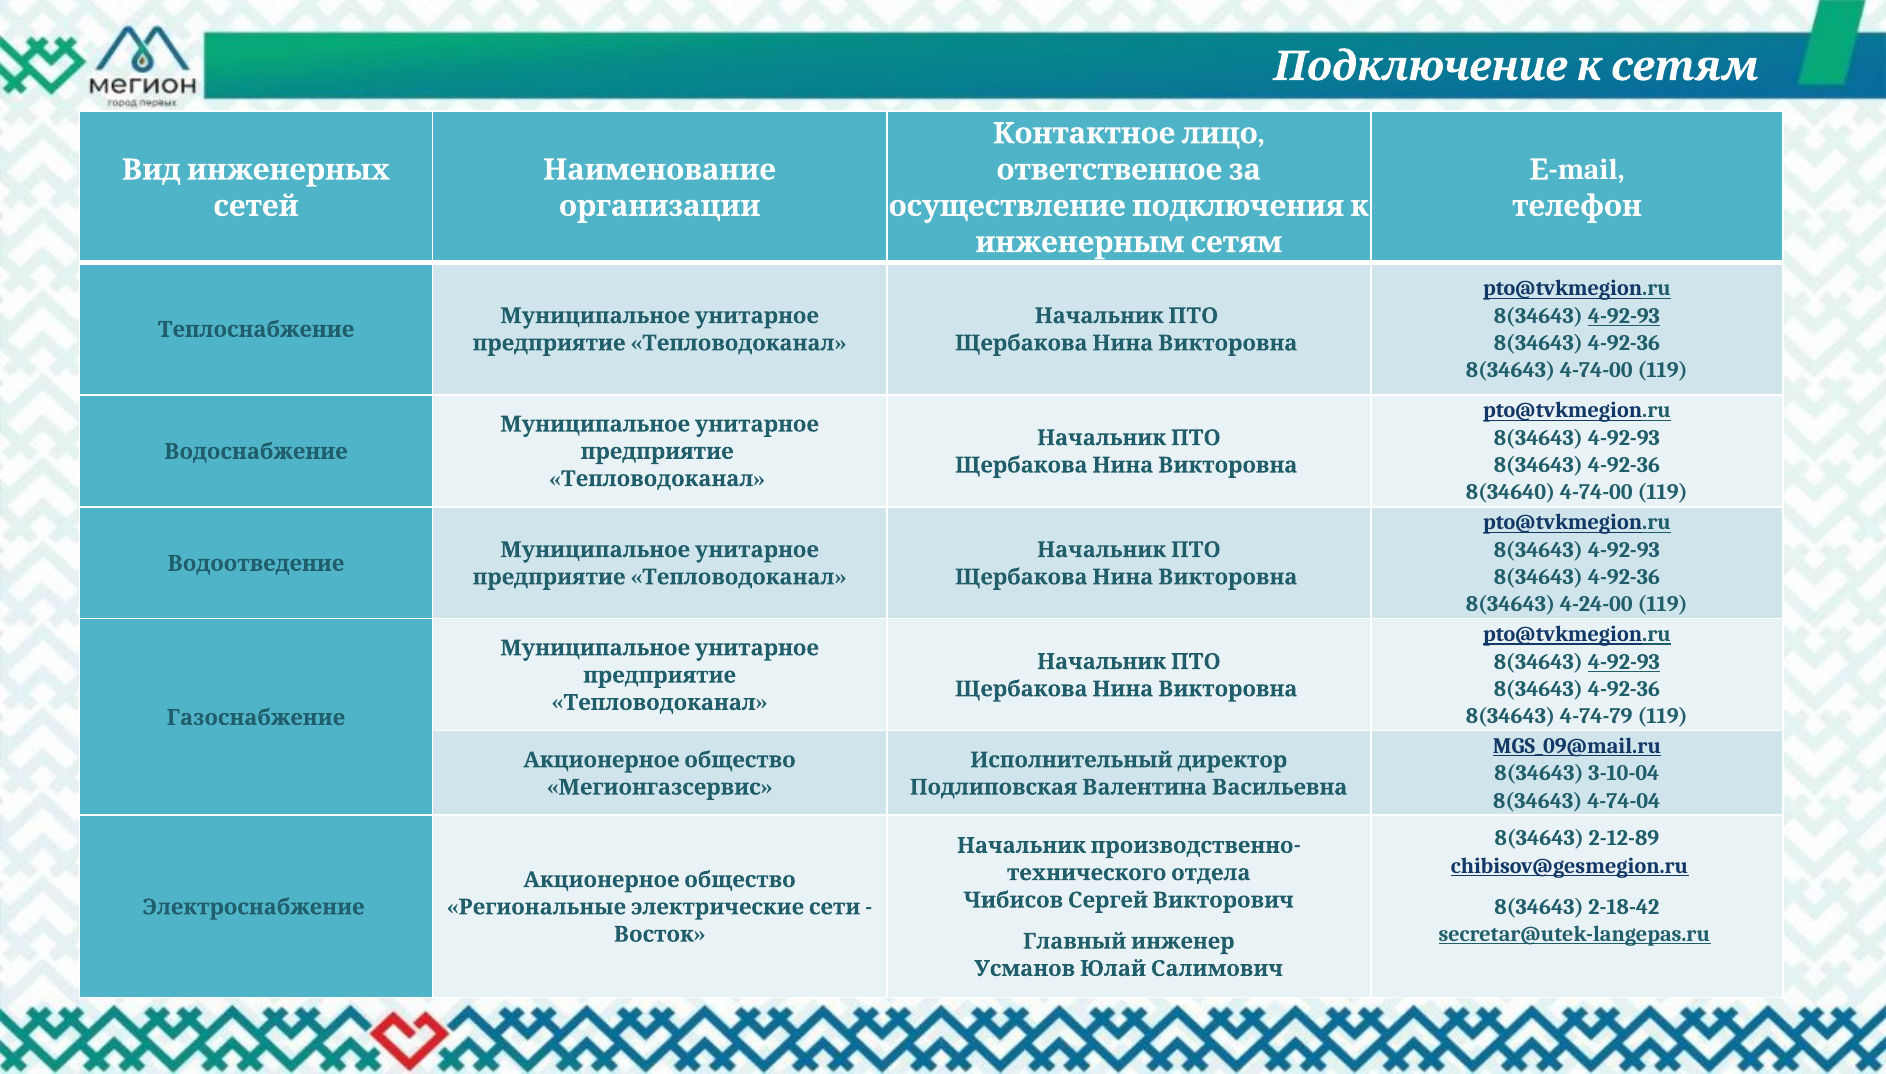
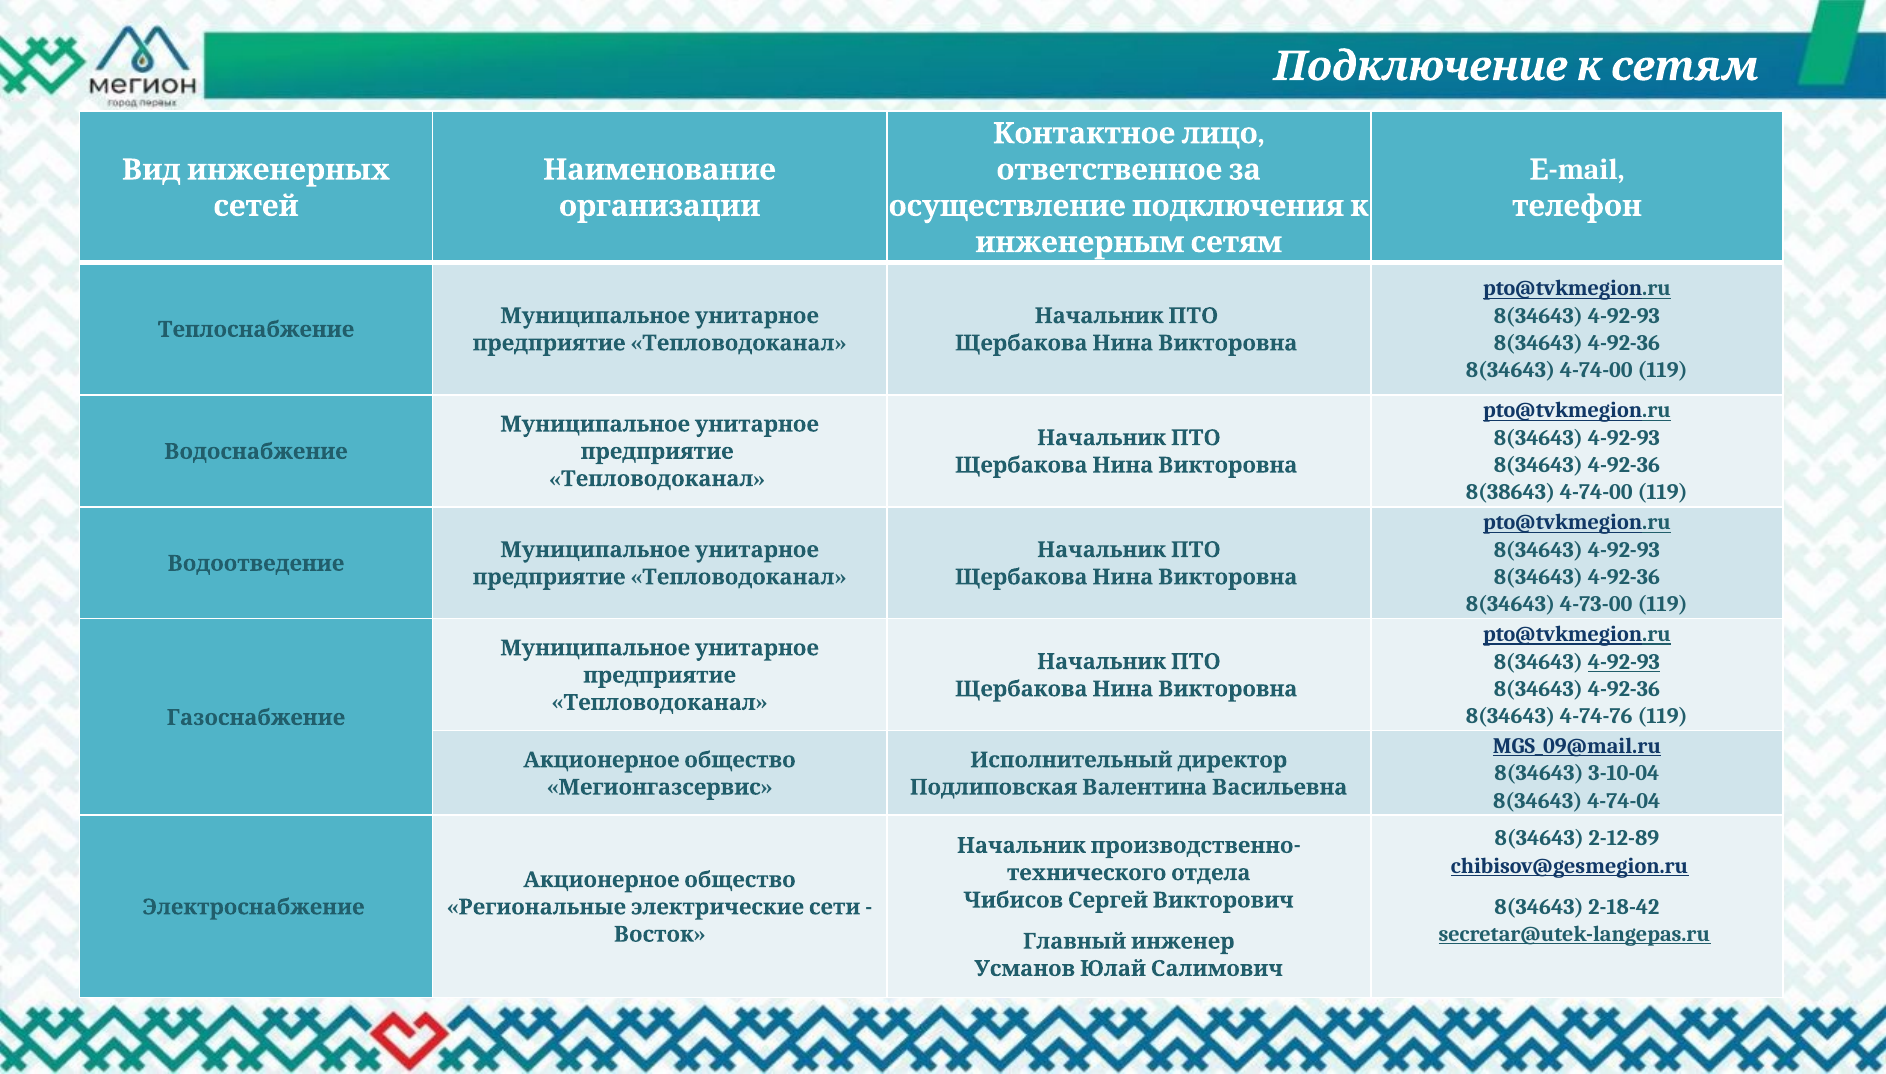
4-92-93 underline: present -> none (1624, 316)
8(34640: 8(34640 -> 8(38643 (1510, 493)
4-24-00: 4-24-00 -> 4-73-00 (1596, 604)
4-74-79: 4-74-79 -> 4-74-76 (1596, 716)
